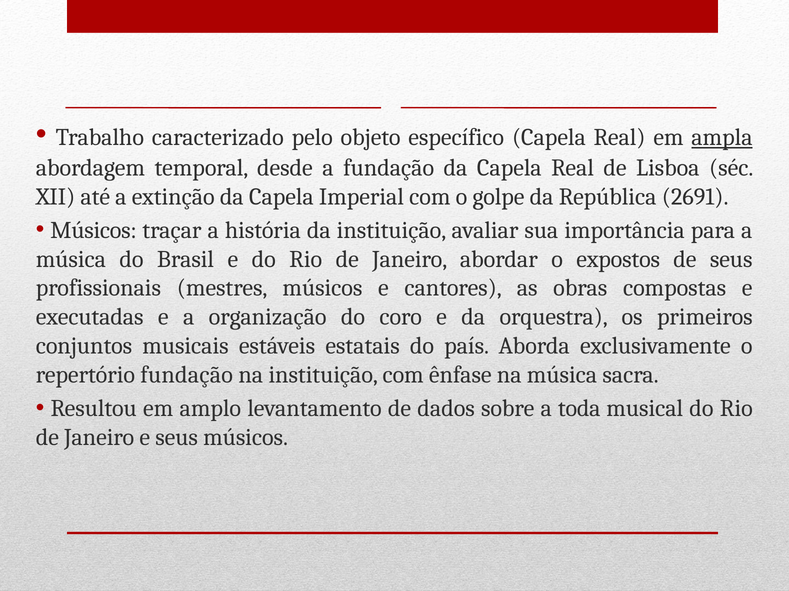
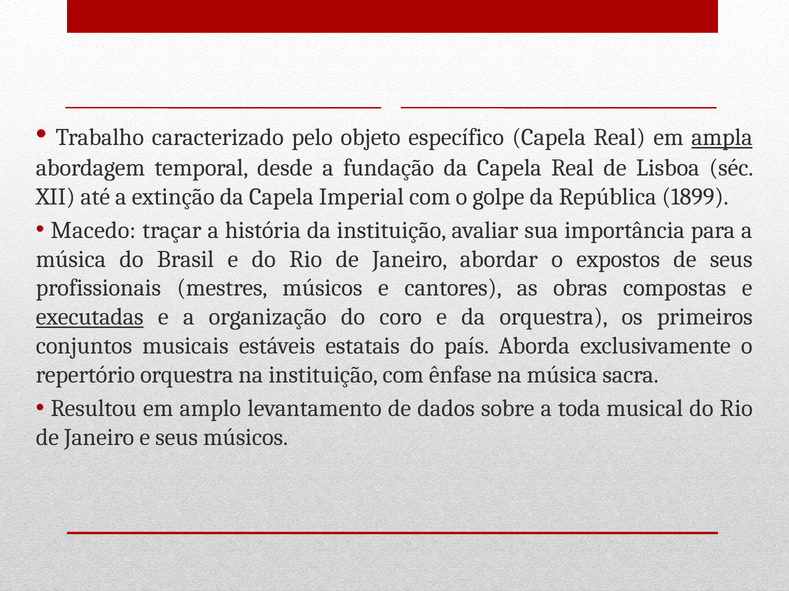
2691: 2691 -> 1899 (695, 197)
Músicos: Músicos -> Macedo (93, 231)
executadas underline: none -> present (90, 317)
repertório fundação: fundação -> orquestra (187, 375)
